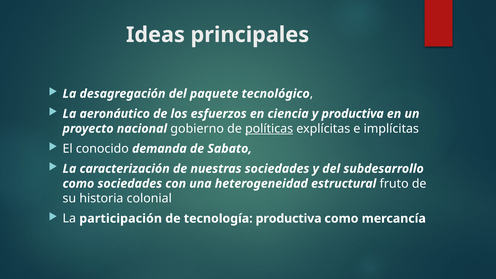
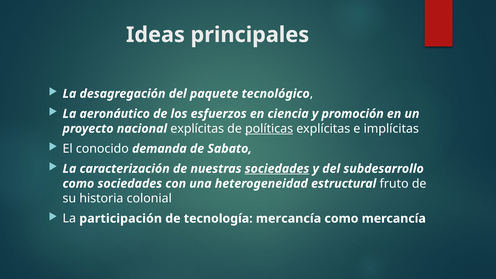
y productiva: productiva -> promoción (353, 114)
nacional gobierno: gobierno -> explícitas (197, 129)
sociedades underline: none -> present (277, 169)
tecnología productiva: productiva -> mercancía (289, 219)
